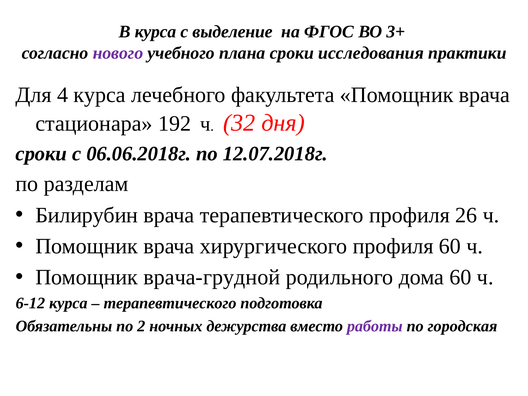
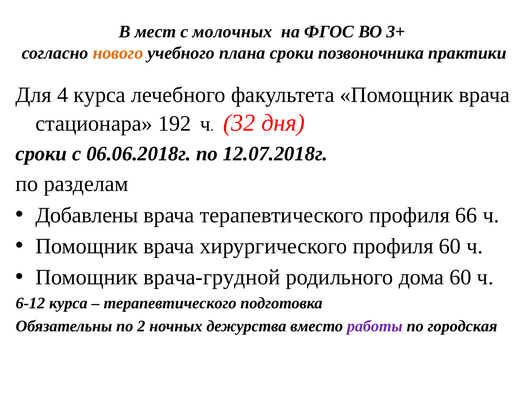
В курса: курса -> мест (156, 32)
выделение: выделение -> молочных (233, 32)
нового colour: purple -> orange (118, 53)
исследования: исследования -> позвоночника (371, 53)
Билирубин: Билирубин -> Добавлены (87, 215)
26: 26 -> 66 (466, 215)
